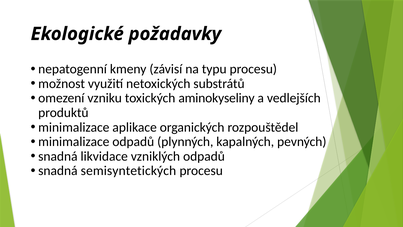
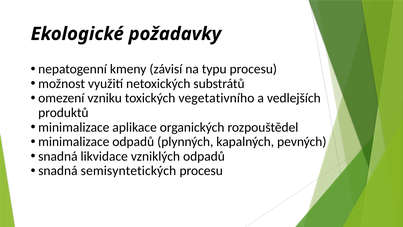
aminokyseliny: aminokyseliny -> vegetativního (216, 98)
